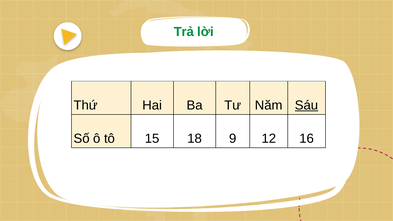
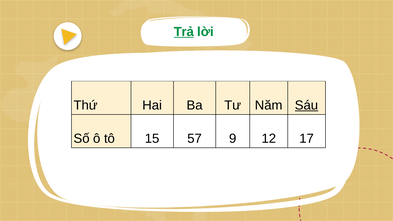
Trả underline: none -> present (184, 32)
18: 18 -> 57 (195, 139)
16: 16 -> 17 (307, 139)
